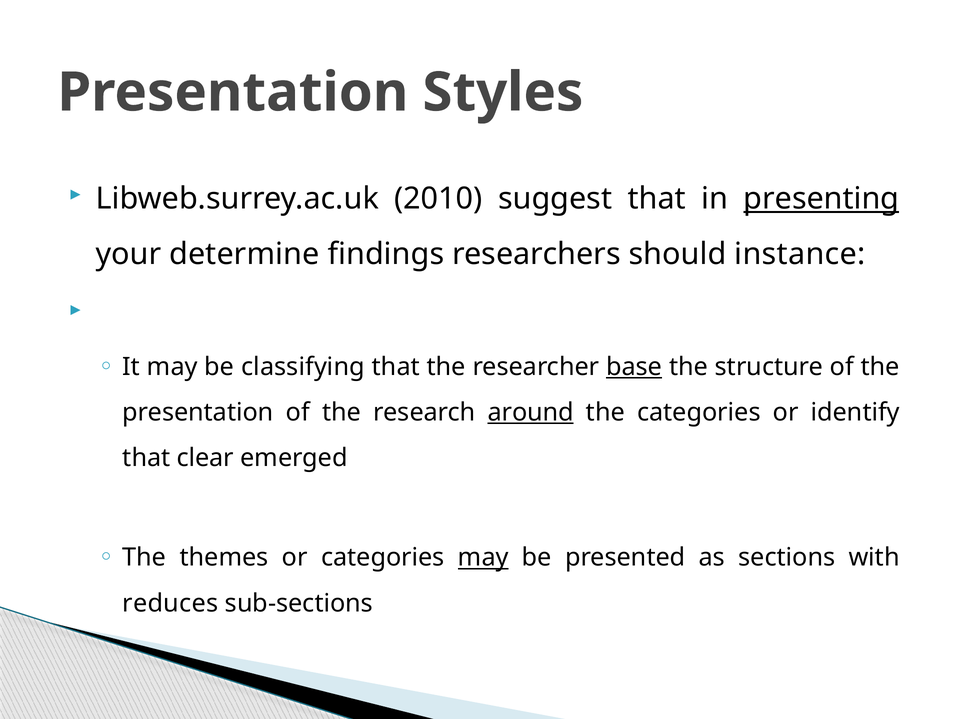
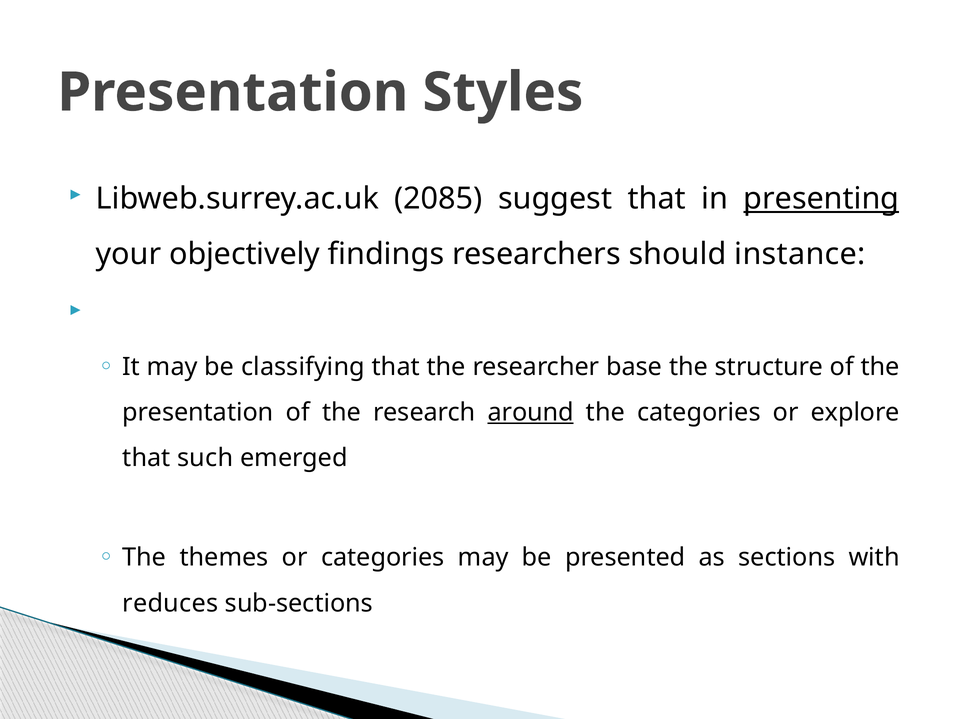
2010: 2010 -> 2085 (438, 199)
determine: determine -> objectively (245, 254)
base underline: present -> none (634, 367)
identify: identify -> explore (855, 412)
clear: clear -> such (205, 458)
may underline: present -> none (483, 557)
